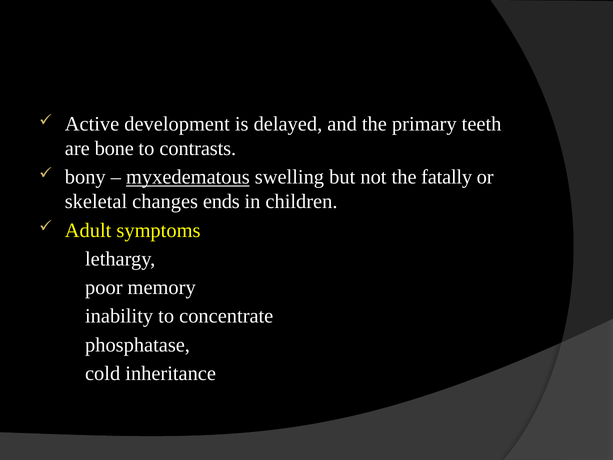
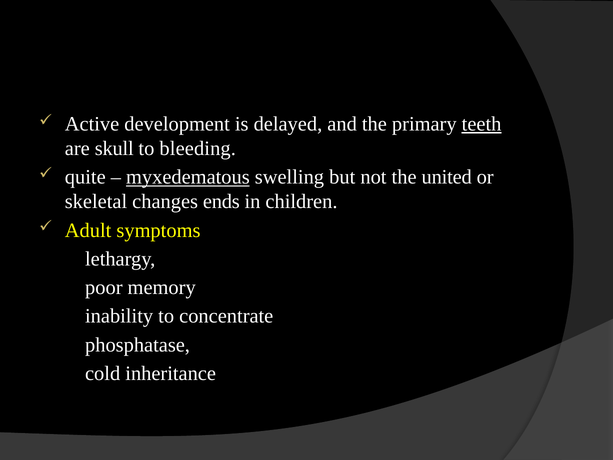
teeth underline: none -> present (482, 124)
bone: bone -> skull (114, 149)
contrasts: contrasts -> bleeding (198, 149)
bony: bony -> quite (85, 177)
fatally: fatally -> united (447, 177)
